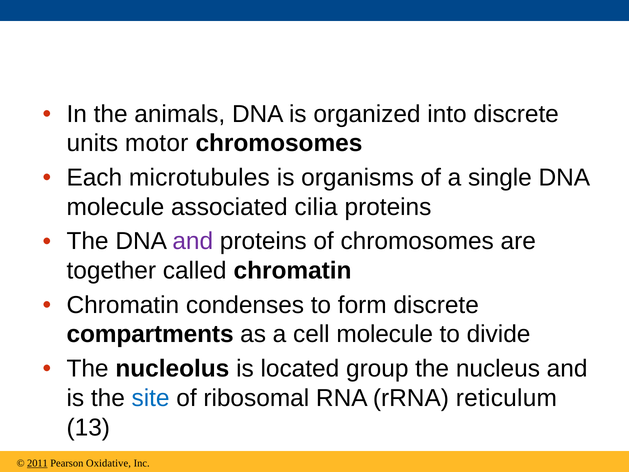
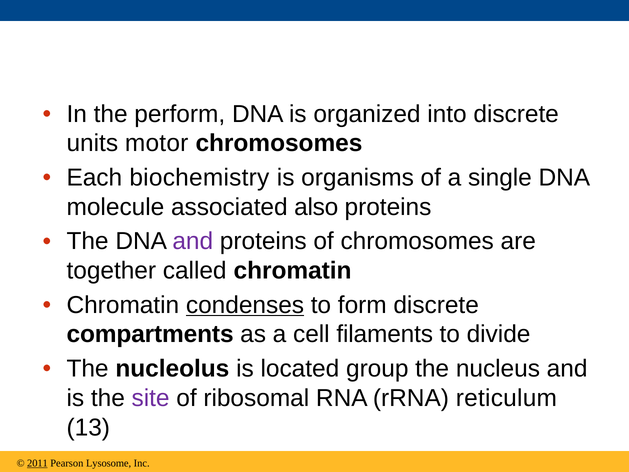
animals: animals -> perform (180, 114)
microtubules: microtubules -> biochemistry (199, 178)
cilia: cilia -> also (316, 207)
condenses underline: none -> present (245, 305)
cell molecule: molecule -> filaments (385, 334)
site colour: blue -> purple (151, 398)
Oxidative: Oxidative -> Lysosome (109, 463)
